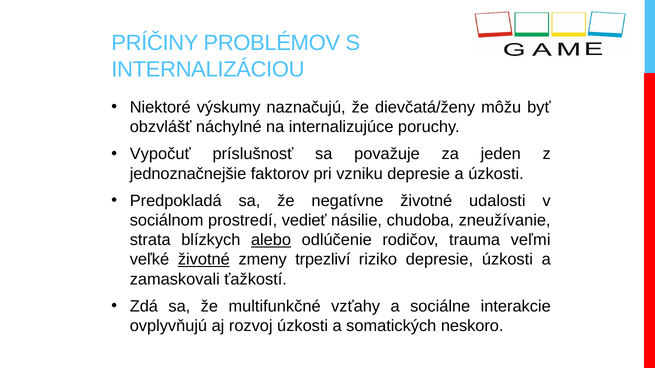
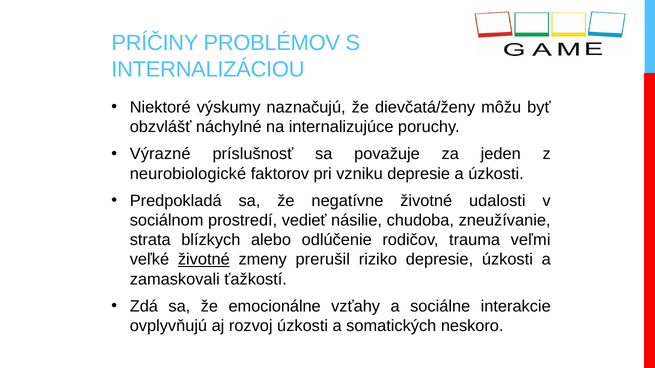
Vypočuť: Vypočuť -> Výrazné (160, 154)
jednoznačnejšie: jednoznačnejšie -> neurobiologické (188, 174)
alebo underline: present -> none (271, 240)
trpezliví: trpezliví -> prerušil (323, 260)
multifunkčné: multifunkčné -> emocionálne (275, 307)
